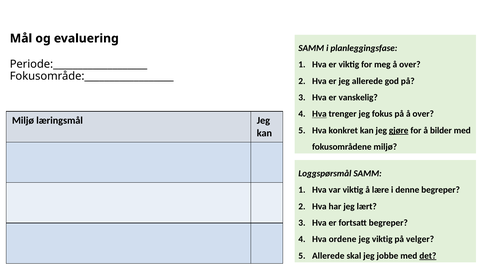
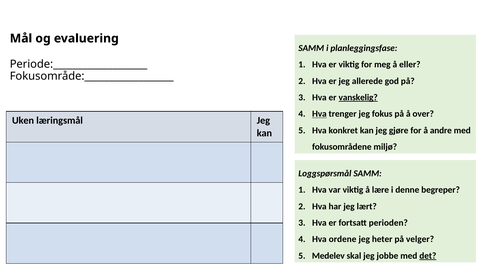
meg å over: over -> eller (410, 65)
vanskelig underline: none -> present (358, 98)
Miljø: Miljø -> Uken (23, 121)
gjøre underline: present -> none (399, 131)
bilder: bilder -> andre (441, 131)
fortsatt begreper: begreper -> perioden (388, 223)
jeg viktig: viktig -> heter (382, 240)
Allerede: Allerede -> Medelev (328, 256)
